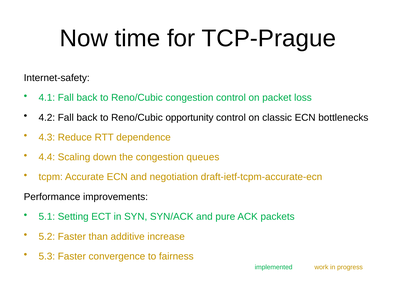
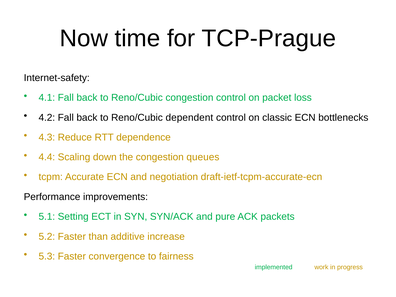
opportunity: opportunity -> dependent (189, 118)
